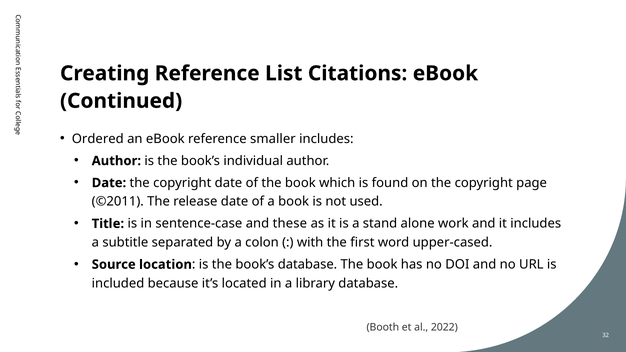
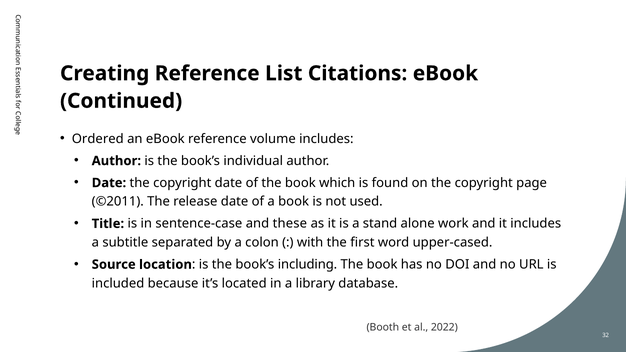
smaller: smaller -> volume (273, 139)
book’s database: database -> including (308, 265)
